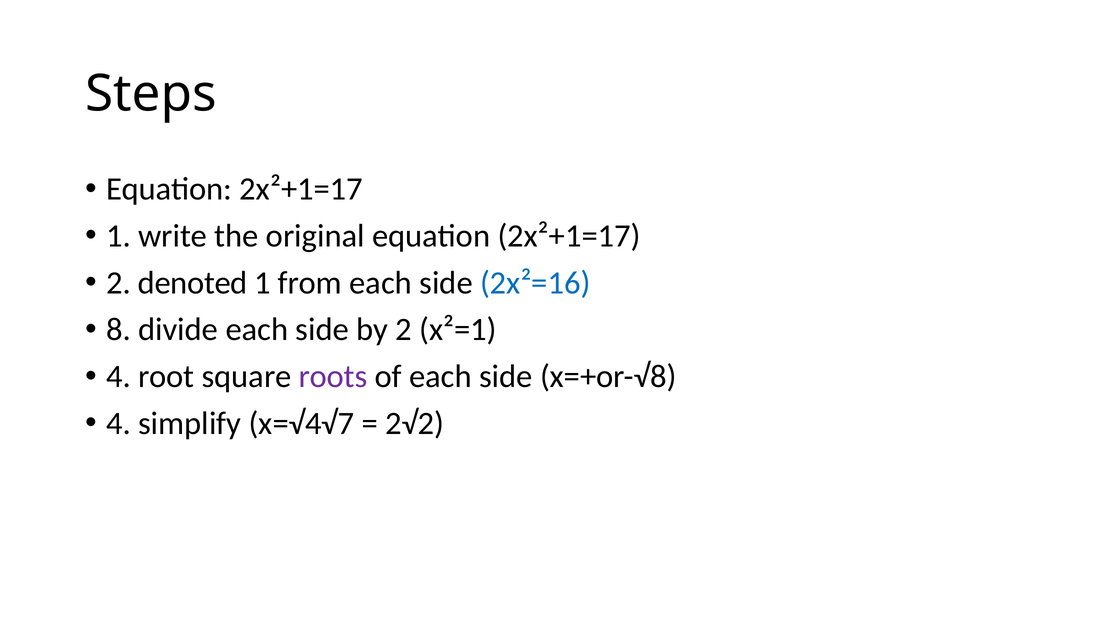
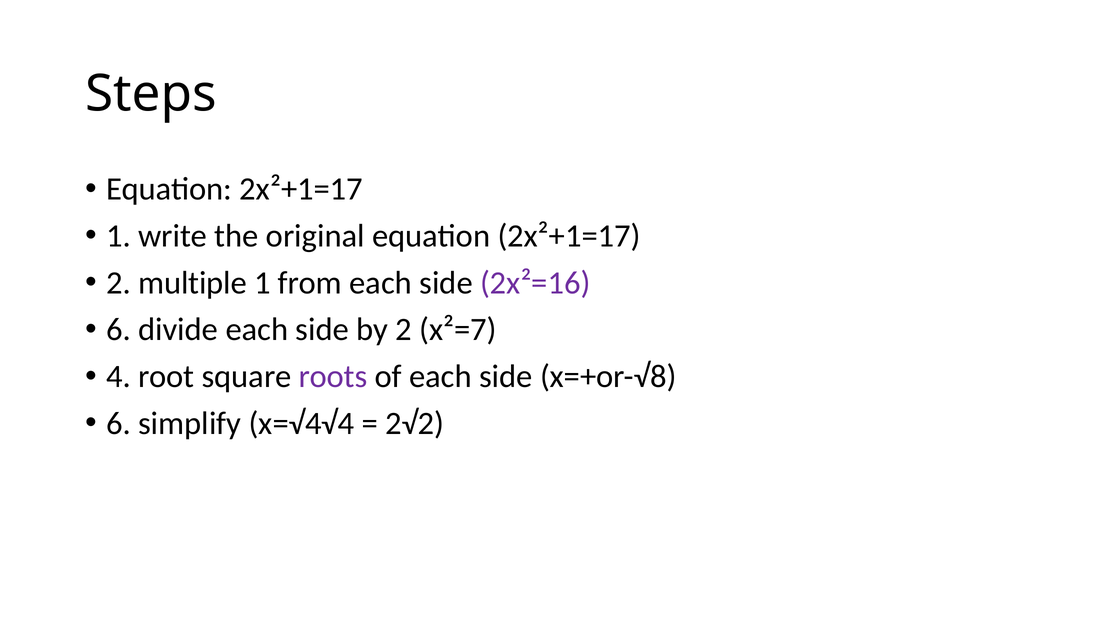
denoted: denoted -> multiple (193, 283)
2x²=16 colour: blue -> purple (535, 283)
8: 8 -> 6 (119, 330)
x²=1: x²=1 -> x²=7 (458, 330)
4: 4 -> 6 (119, 423)
x=√4√7: x=√4√7 -> x=√4√4 (301, 423)
